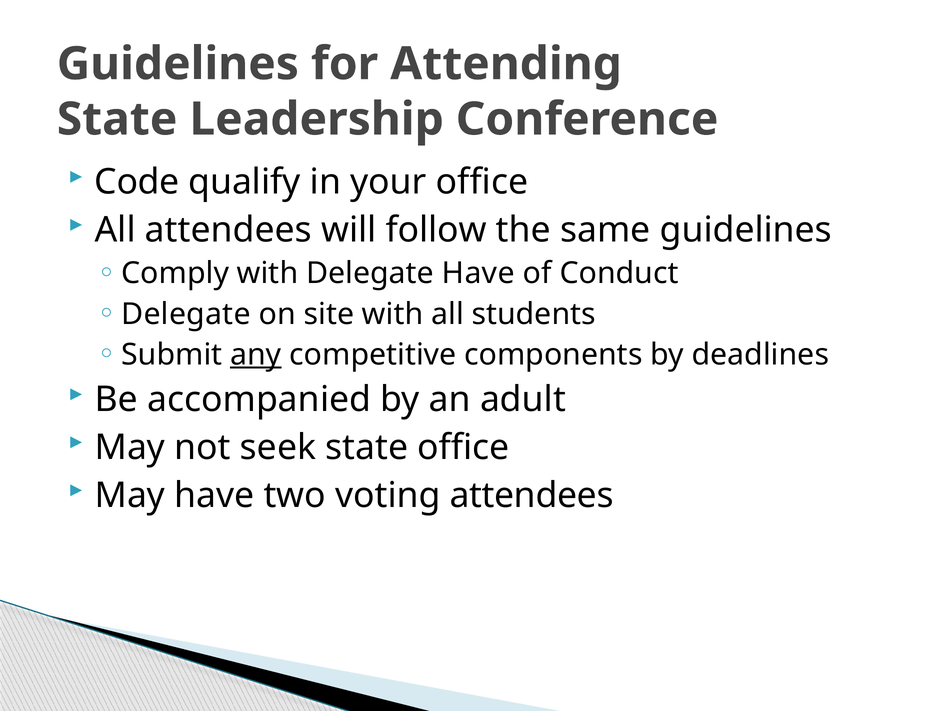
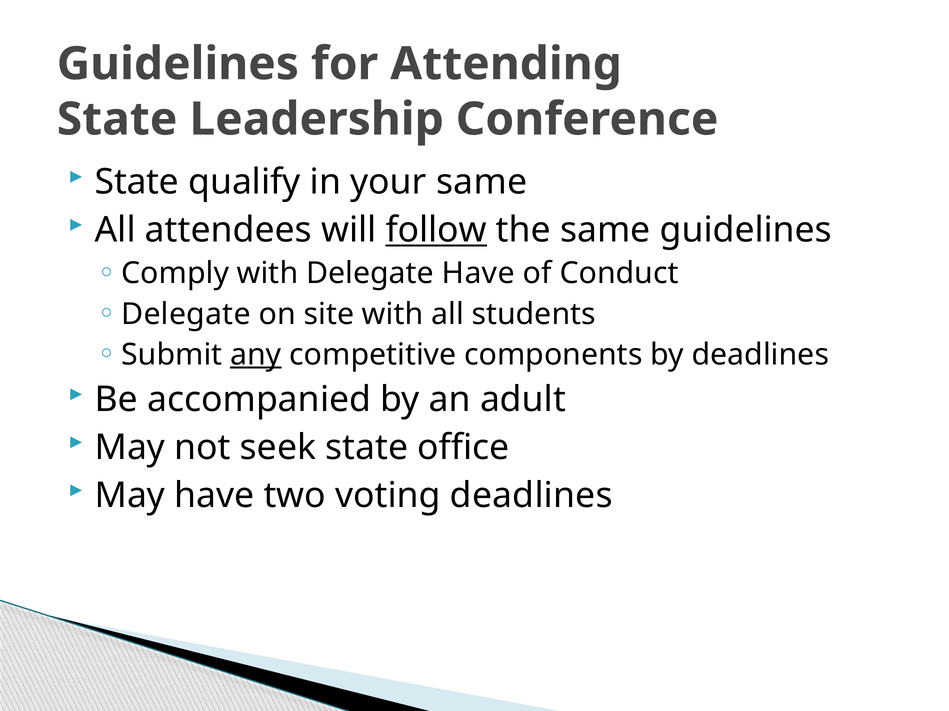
Code: Code -> State (137, 182)
your office: office -> same (482, 182)
follow underline: none -> present (436, 230)
voting attendees: attendees -> deadlines (531, 496)
